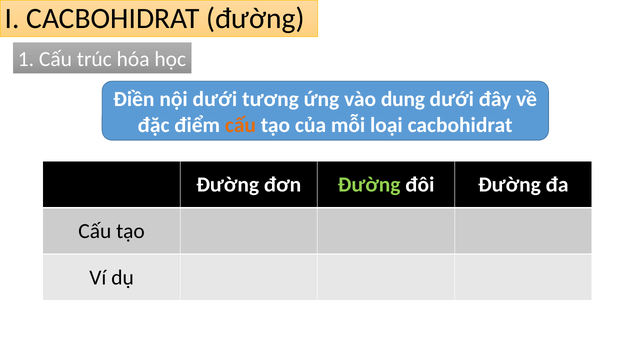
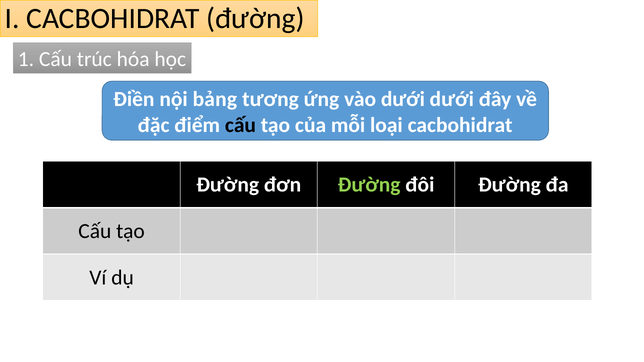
nội dưới: dưới -> bảng (215, 99)
vào dung: dung -> dưới (403, 99)
cấu colour: orange -> black (240, 125)
